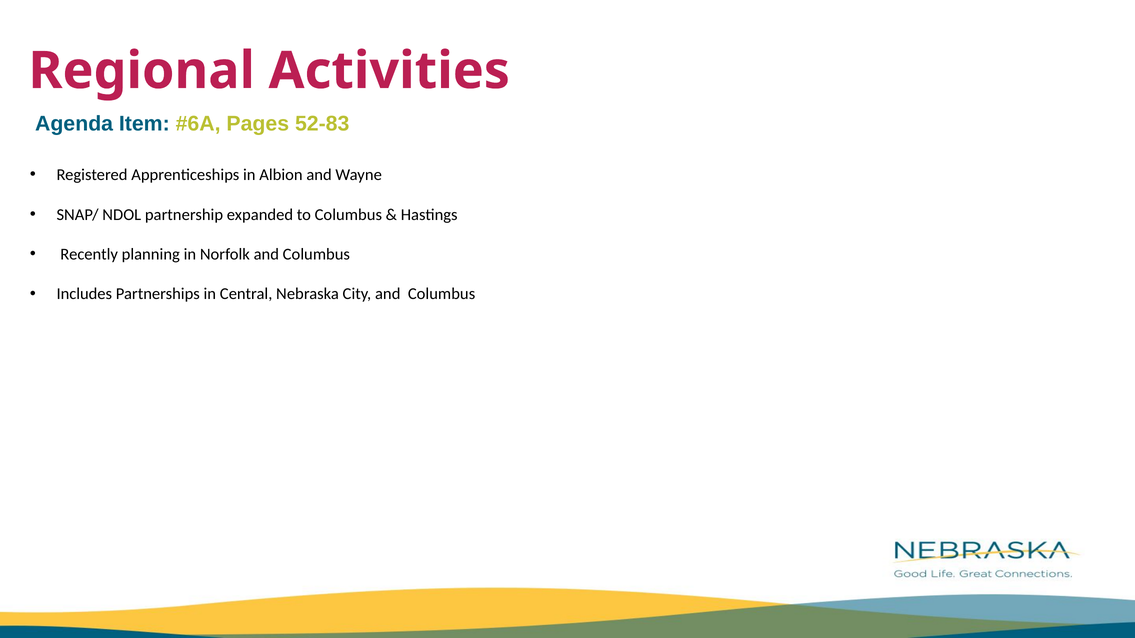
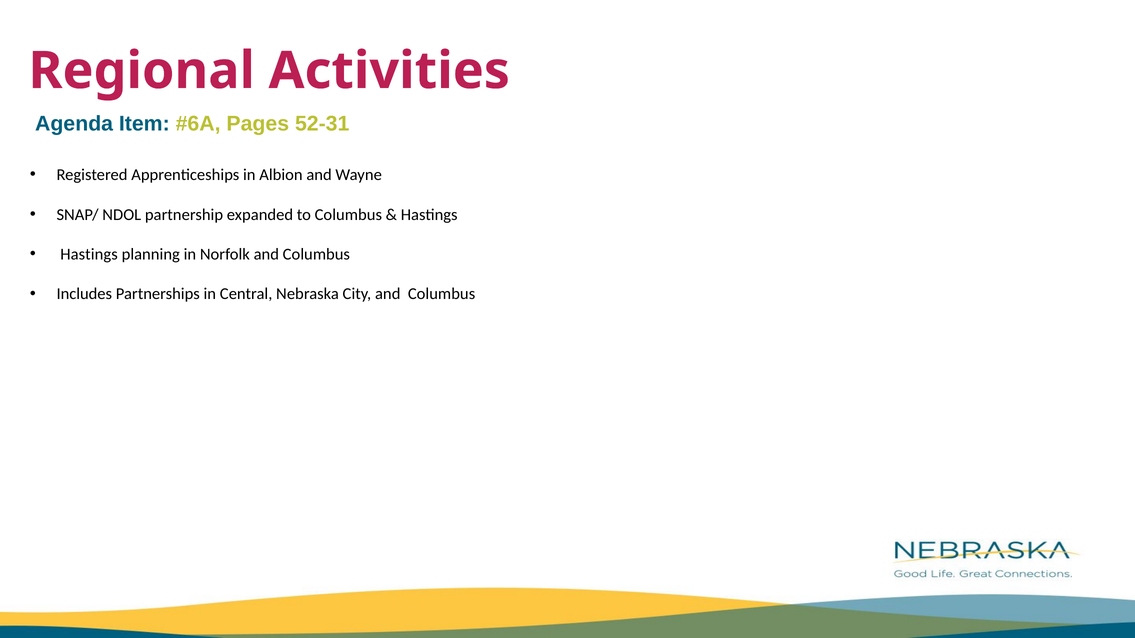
52-83: 52-83 -> 52-31 (322, 124)
Recently: Recently -> Hastings (89, 254)
